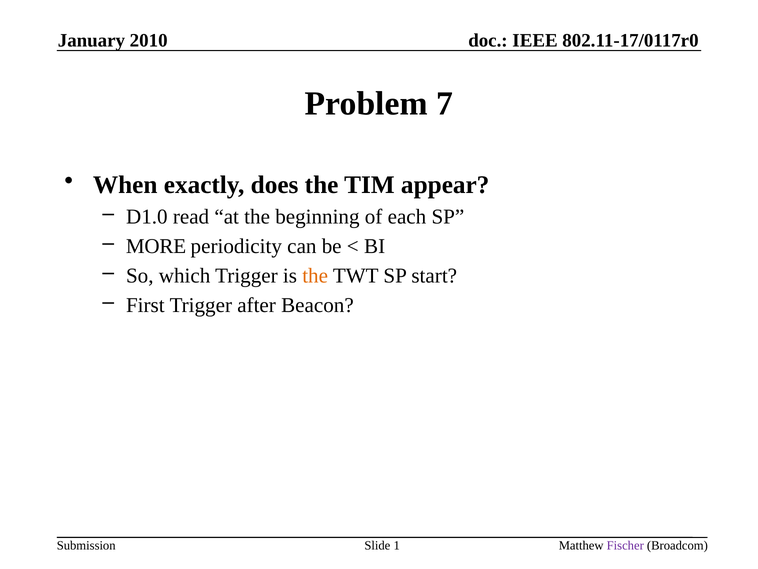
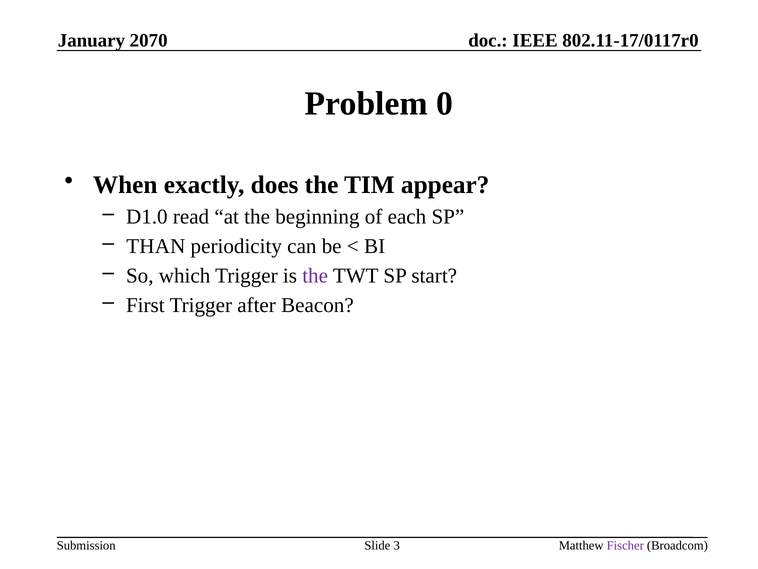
2010: 2010 -> 2070 (149, 40)
7: 7 -> 0 (445, 103)
MORE: MORE -> THAN (156, 246)
the colour: orange -> purple (315, 276)
1: 1 -> 3 (397, 545)
